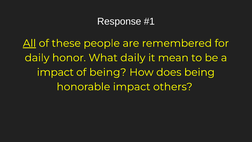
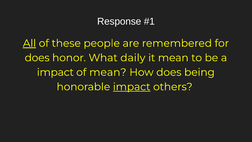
daily: daily -> does (37, 58)
of being: being -> mean (108, 72)
impact underline: none -> present (132, 87)
